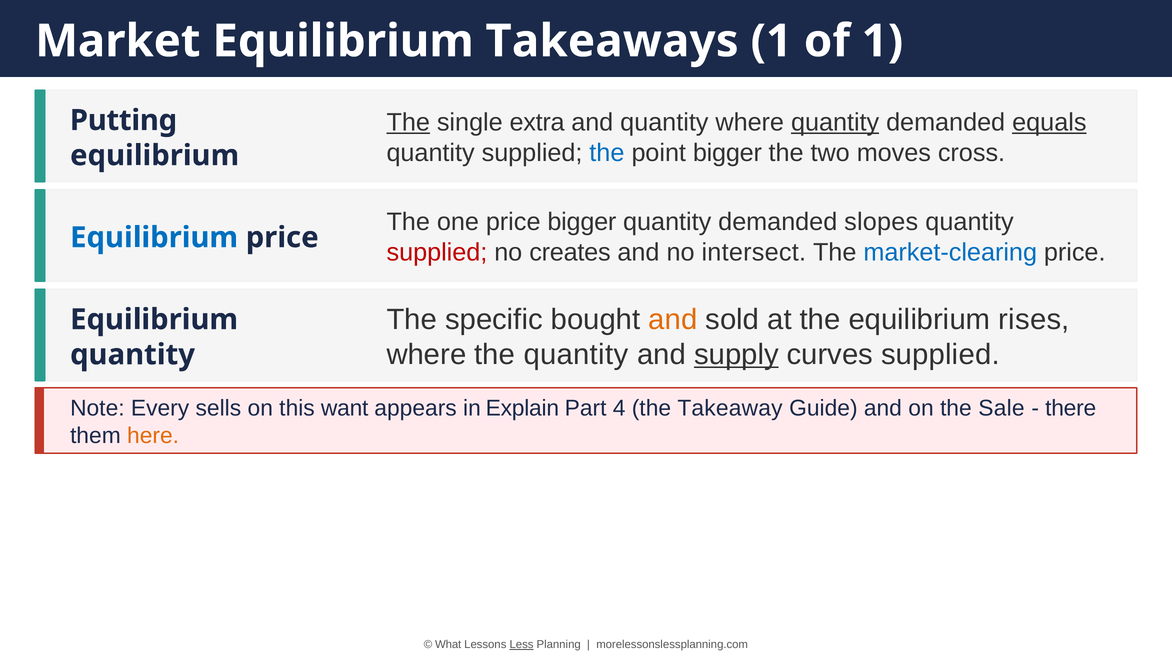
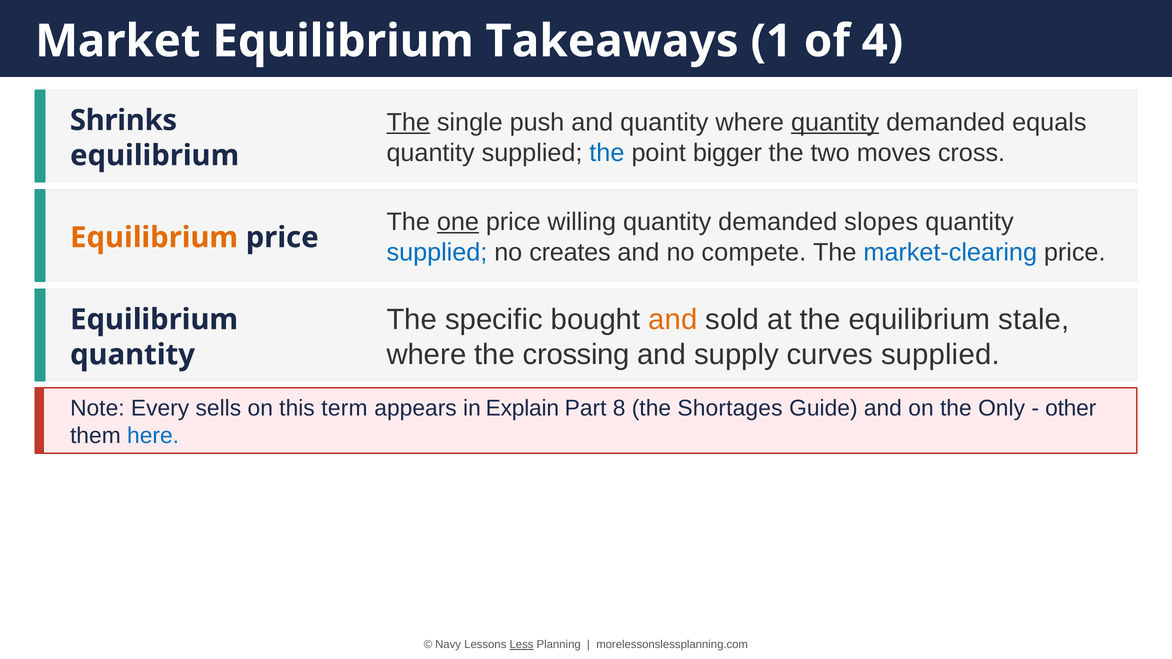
of 1: 1 -> 4 (882, 41)
extra: extra -> push (537, 123)
equals underline: present -> none (1049, 123)
Putting: Putting -> Shrinks (123, 120)
one underline: none -> present (458, 222)
price bigger: bigger -> willing (582, 222)
Equilibrium colour: blue -> orange (154, 238)
supplied colour: red -> blue (437, 252)
intersect: intersect -> compete (754, 252)
rises: rises -> stale (1034, 320)
the quantity: quantity -> crossing (576, 355)
supply underline: present -> none (736, 355)
want: want -> term (344, 409)
4: 4 -> 8 (619, 409)
Takeaway: Takeaway -> Shortages (730, 409)
Sale: Sale -> Only (1002, 409)
there: there -> other (1071, 409)
here colour: orange -> blue (153, 436)
What: What -> Navy (448, 645)
